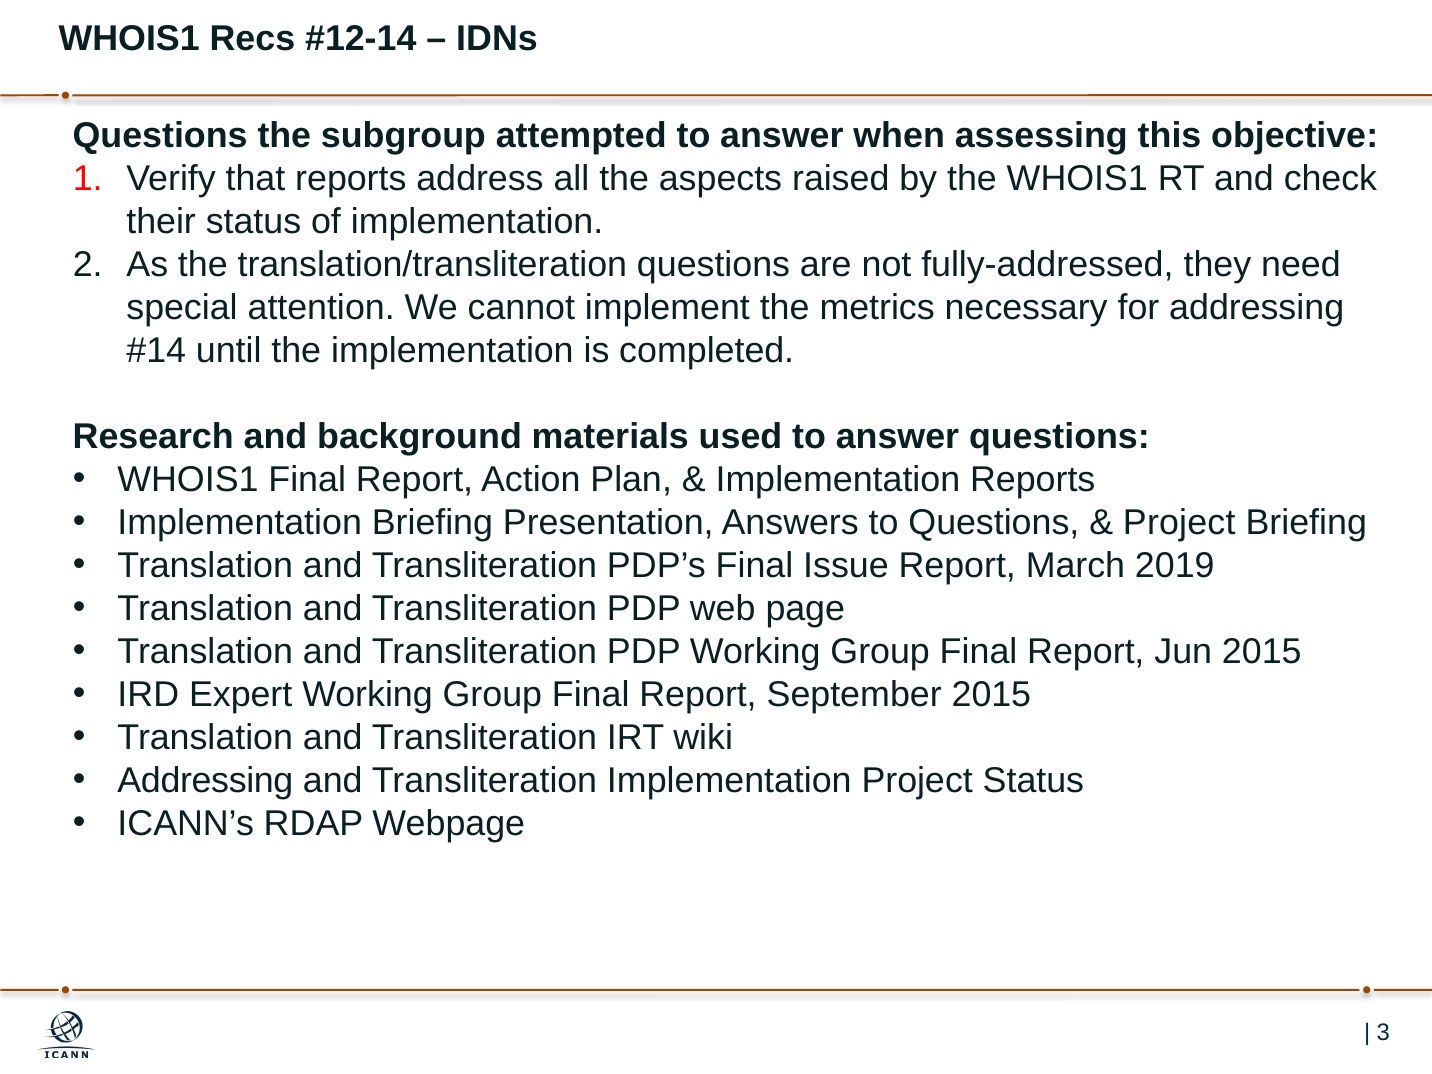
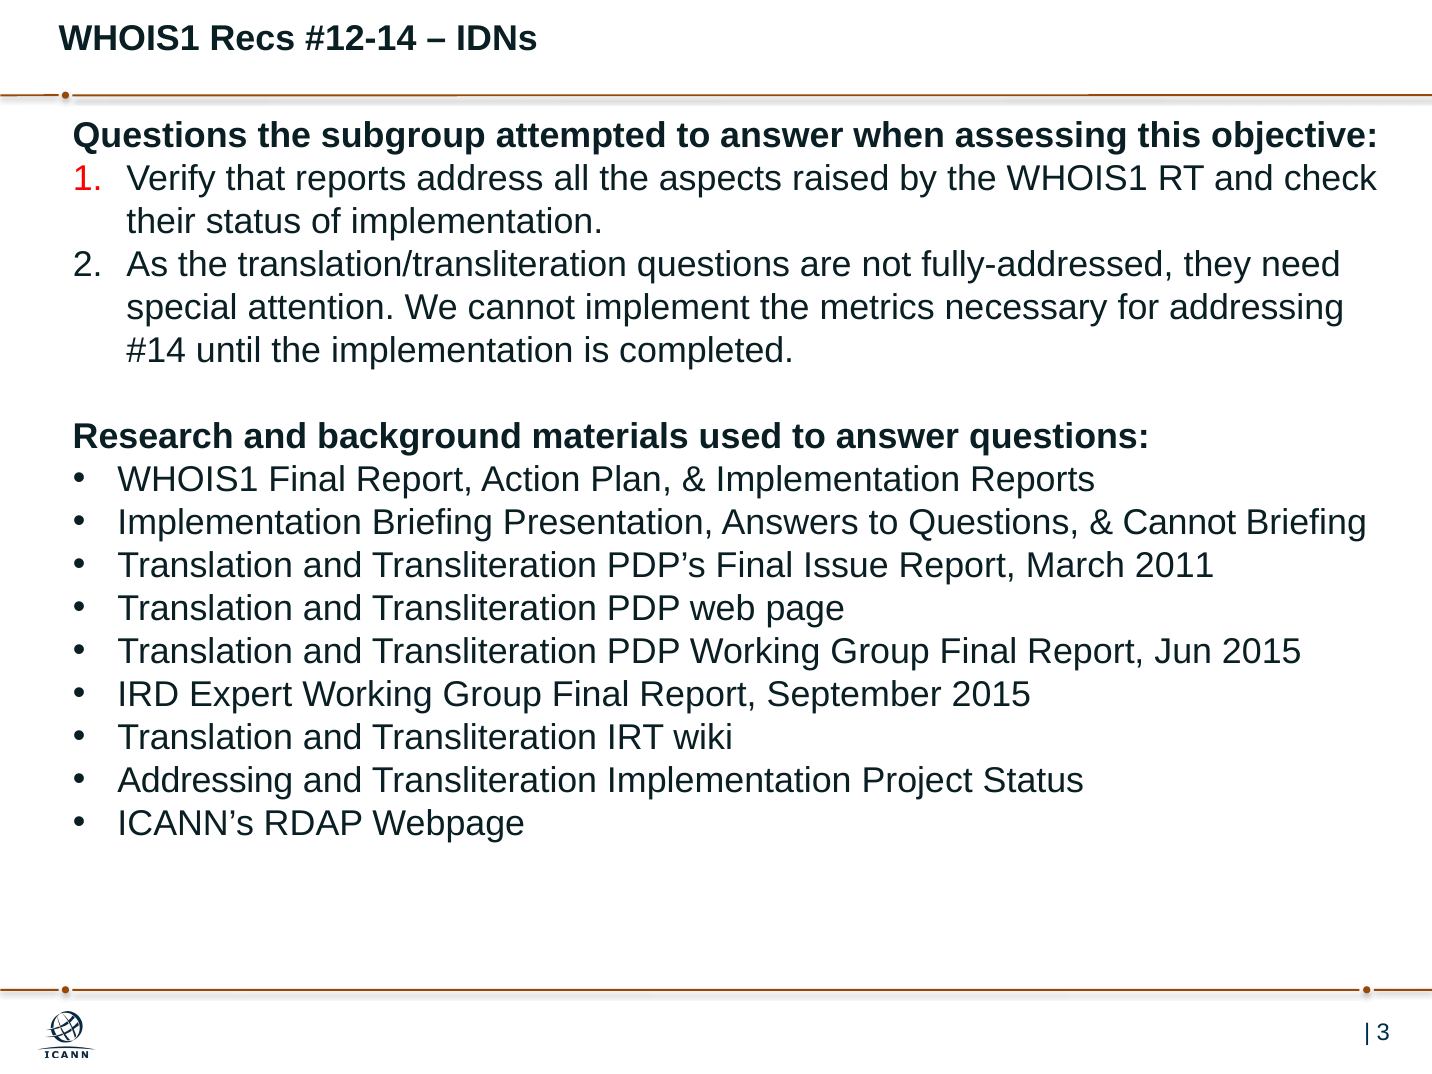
Project: Project -> Cannot (1179, 523)
2019: 2019 -> 2011 (1175, 566)
